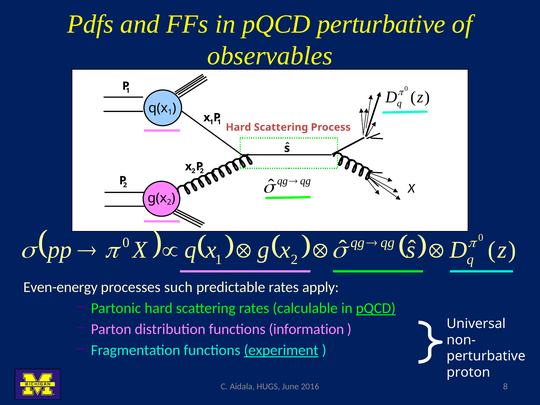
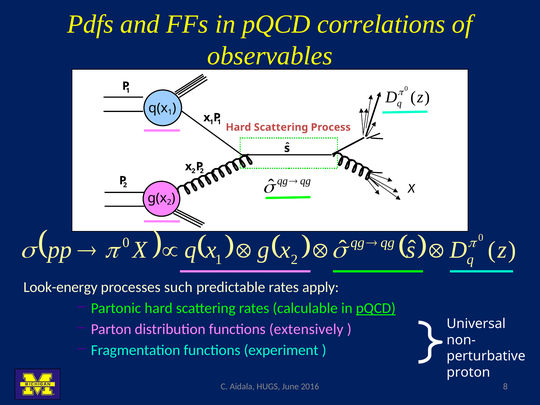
pQCD perturbative: perturbative -> correlations (381, 24)
Even-energy: Even-energy -> Look-energy (60, 287)
information: information -> extensively (306, 329)
experiment underline: present -> none (281, 350)
